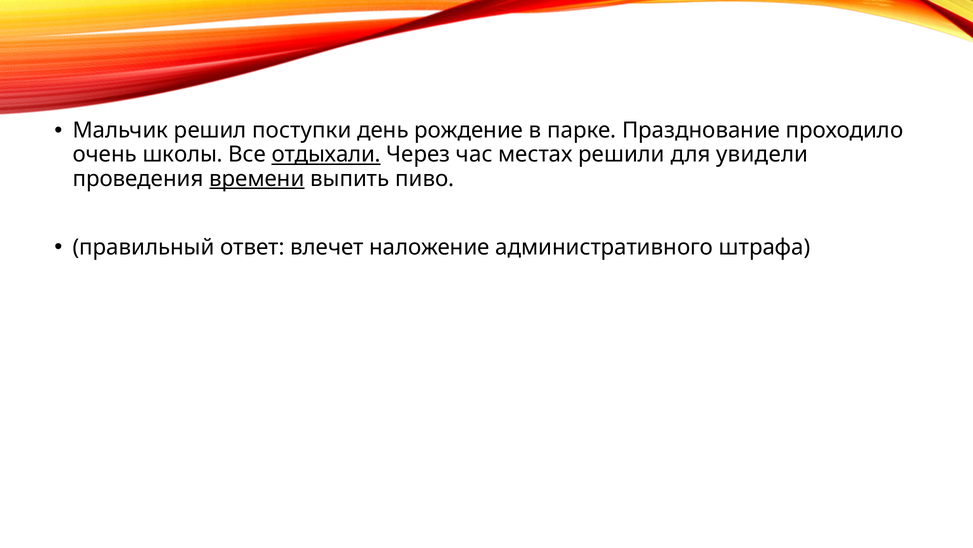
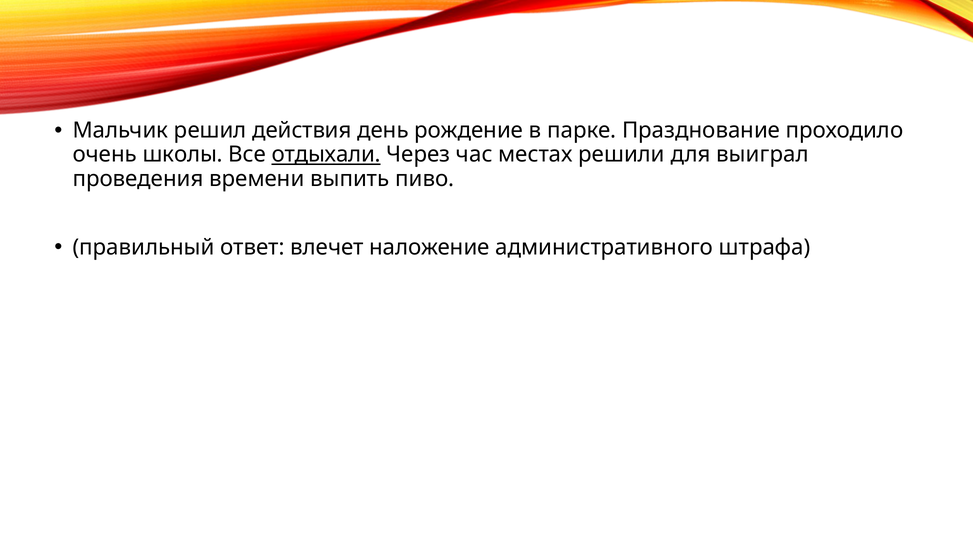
поступки: поступки -> действия (302, 130)
увидели: увидели -> выиграл (762, 154)
времени underline: present -> none (257, 178)
